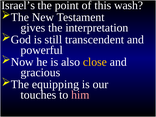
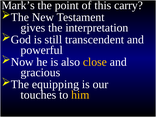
Israel’s: Israel’s -> Mark’s (18, 5)
wash: wash -> carry (129, 5)
him colour: pink -> yellow (80, 95)
